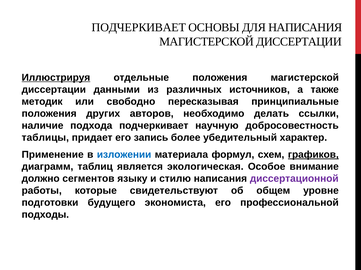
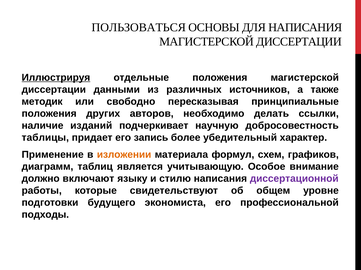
ПОДЧЕРКИВАЕТ: ПОДЧЕРКИВАЕТ -> ПОЛЬЗОВАТЬСЯ (139, 27)
подхода: подхода -> изданий (91, 126)
изложении colour: blue -> orange (124, 155)
графиков underline: present -> none (313, 155)
экологическая: экологическая -> учитывающую (205, 167)
сегментов: сегментов -> включают (88, 179)
